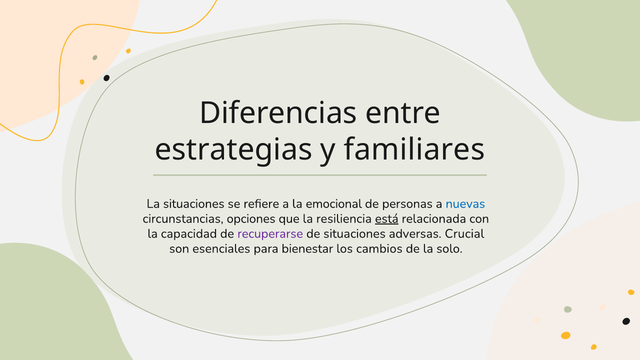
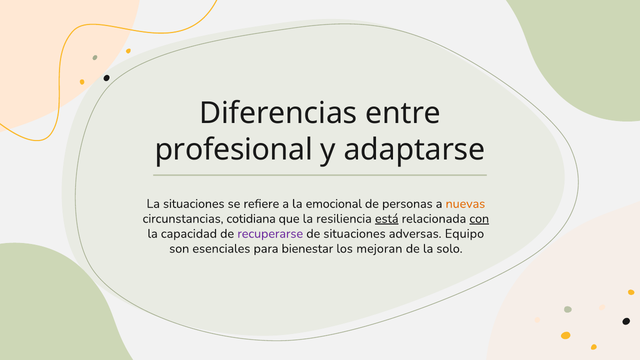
estrategias: estrategias -> profesional (234, 150)
familiares: familiares -> adaptarse (414, 150)
nuevas colour: blue -> orange (465, 204)
opciones: opciones -> cotidiana (251, 219)
con underline: none -> present (479, 219)
Crucial: Crucial -> Equipo (464, 234)
cambios: cambios -> mejoran (379, 249)
